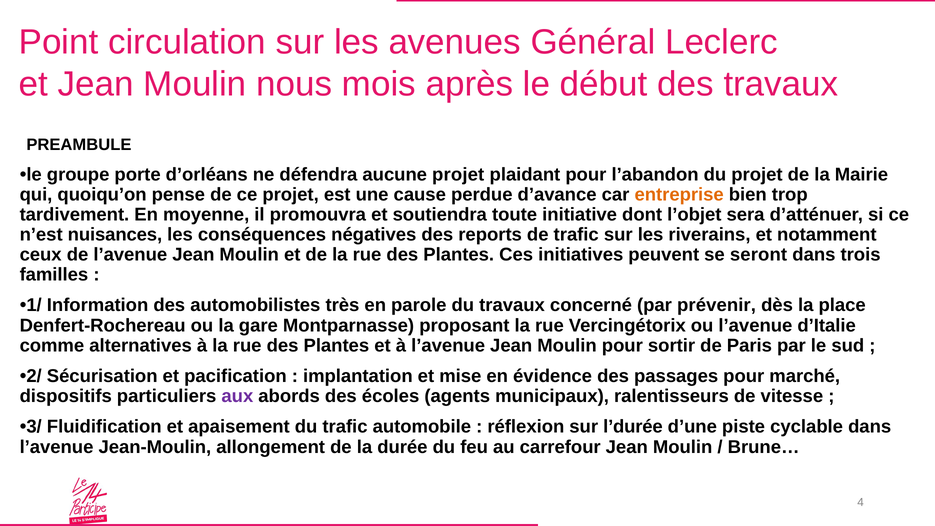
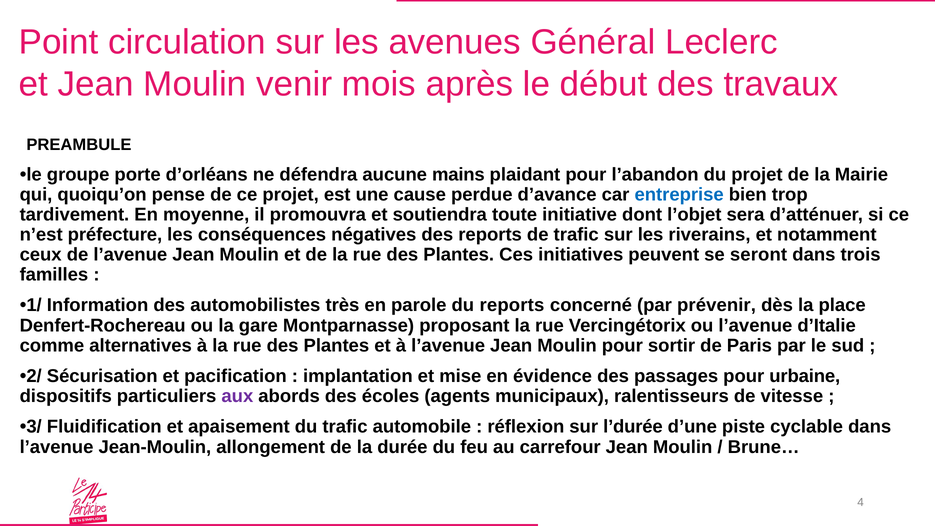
nous: nous -> venir (294, 84)
aucune projet: projet -> mains (458, 175)
entreprise colour: orange -> blue (679, 195)
nuisances: nuisances -> préfecture (115, 235)
du travaux: travaux -> reports (512, 305)
marché: marché -> urbaine (805, 376)
